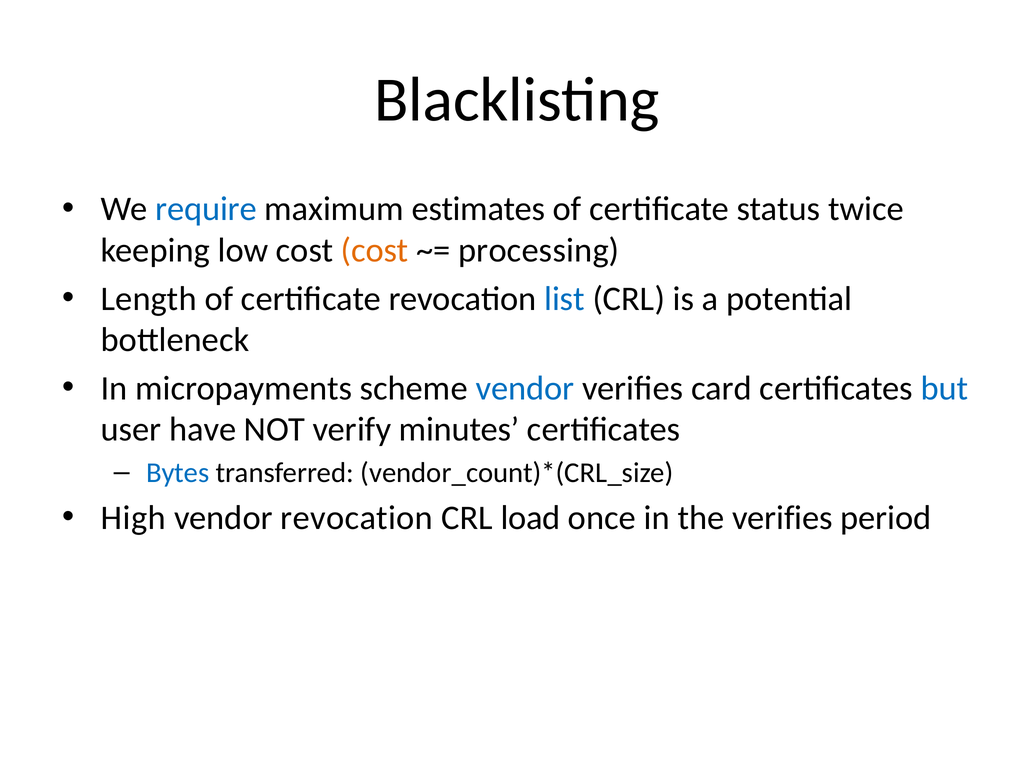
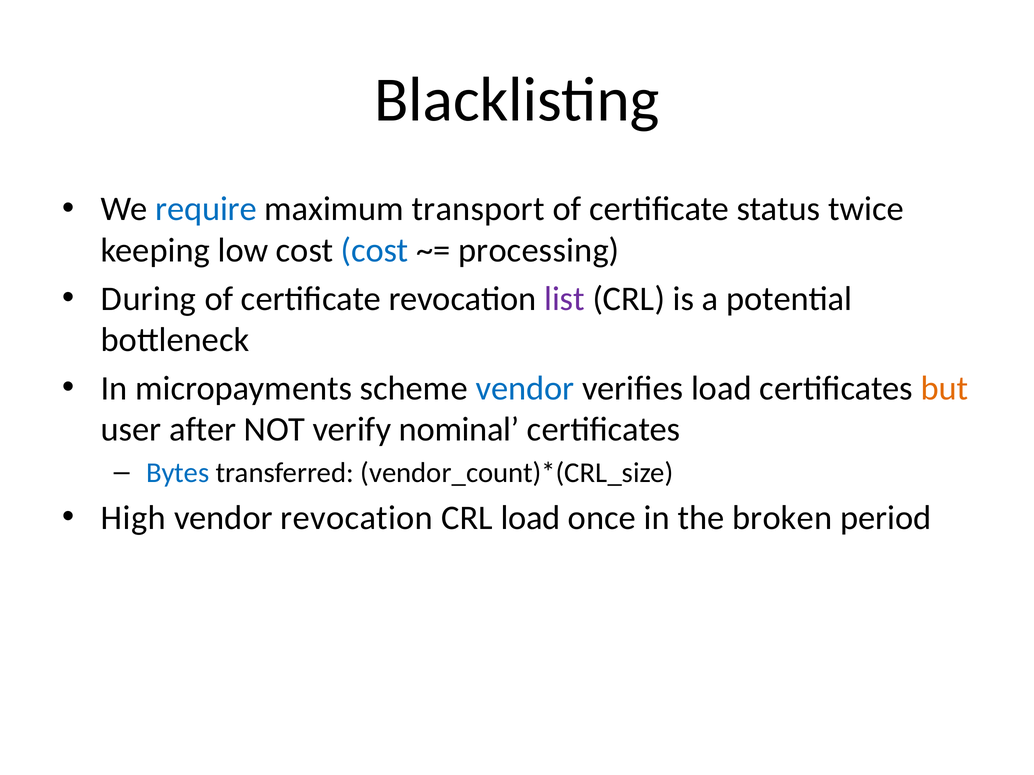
estimates: estimates -> transport (478, 209)
cost colour: orange -> blue (375, 251)
Length: Length -> During (149, 299)
list colour: blue -> purple (565, 299)
verifies card: card -> load (721, 388)
but colour: blue -> orange (944, 388)
have: have -> after (203, 430)
minutes: minutes -> nominal (459, 430)
the verifies: verifies -> broken (782, 518)
